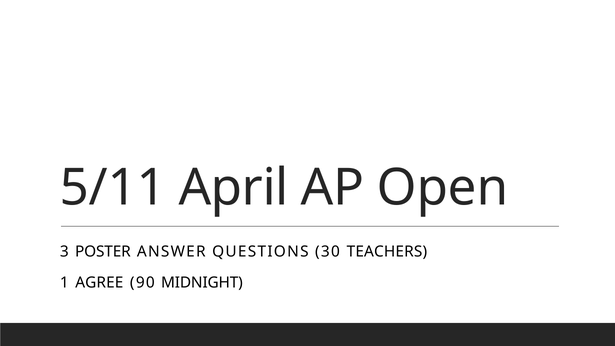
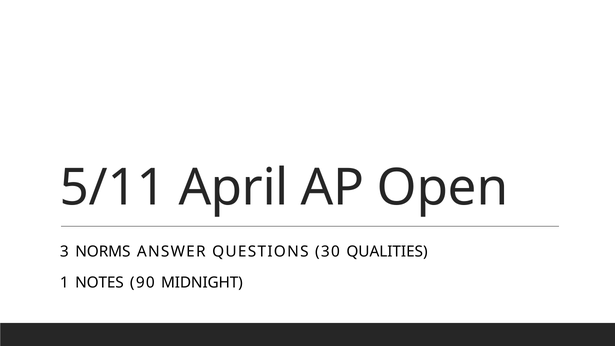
POSTER: POSTER -> NORMS (103, 252)
TEACHERS: TEACHERS -> QUALITIES (387, 252)
AGREE: AGREE -> NOTES (99, 283)
